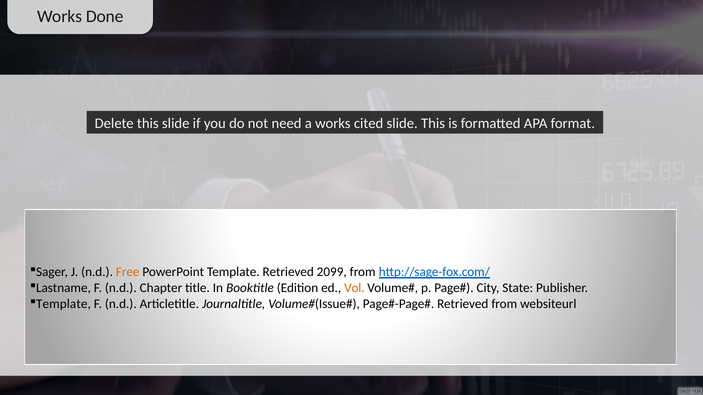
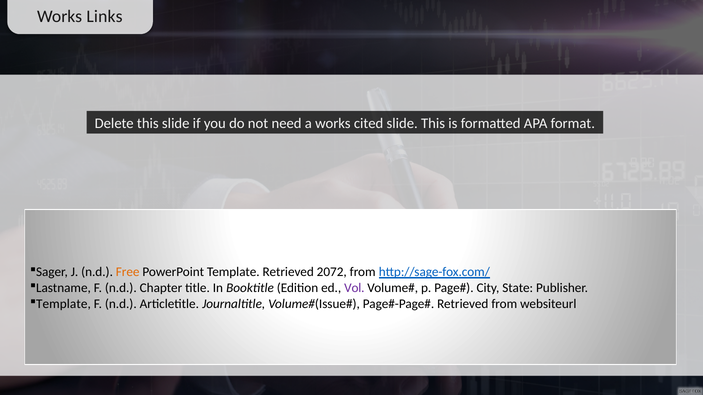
Done: Done -> Links (104, 17)
2099: 2099 -> 2072 (332, 272)
Vol colour: orange -> purple (354, 288)
